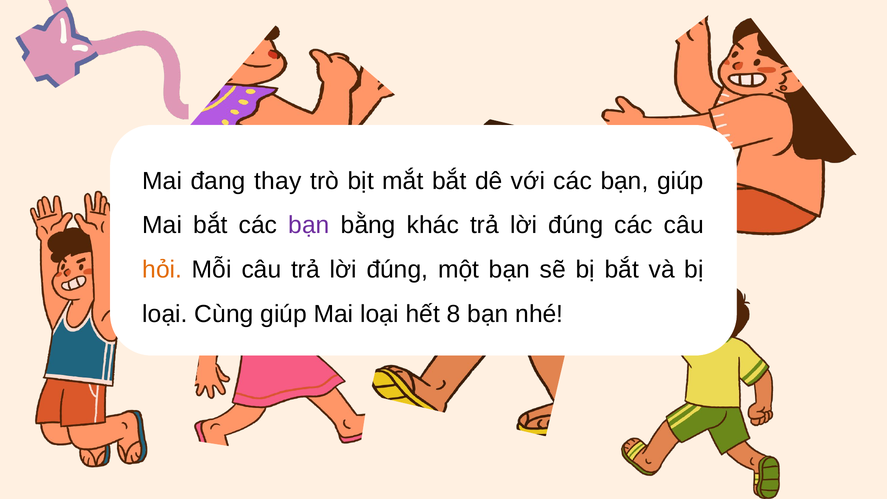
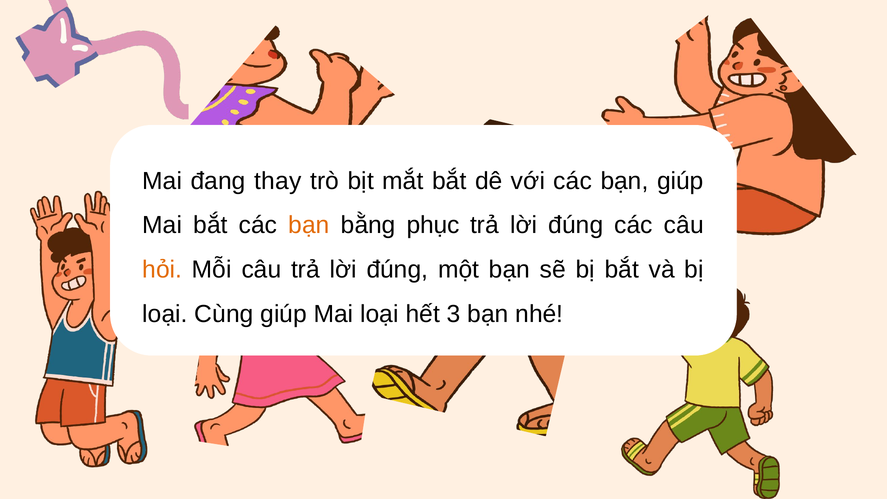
bạn colour: purple -> orange (309, 225)
khác: khác -> phục (433, 225)
8: 8 -> 3 (453, 314)
